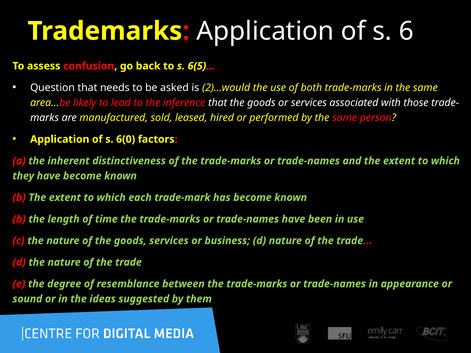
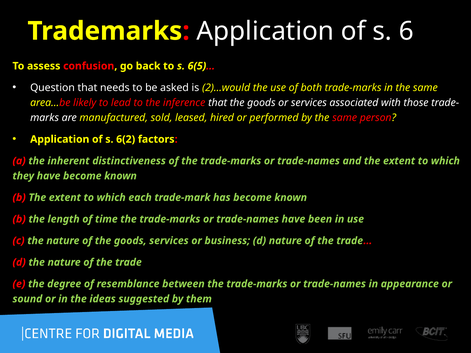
6(0: 6(0 -> 6(2 (126, 139)
